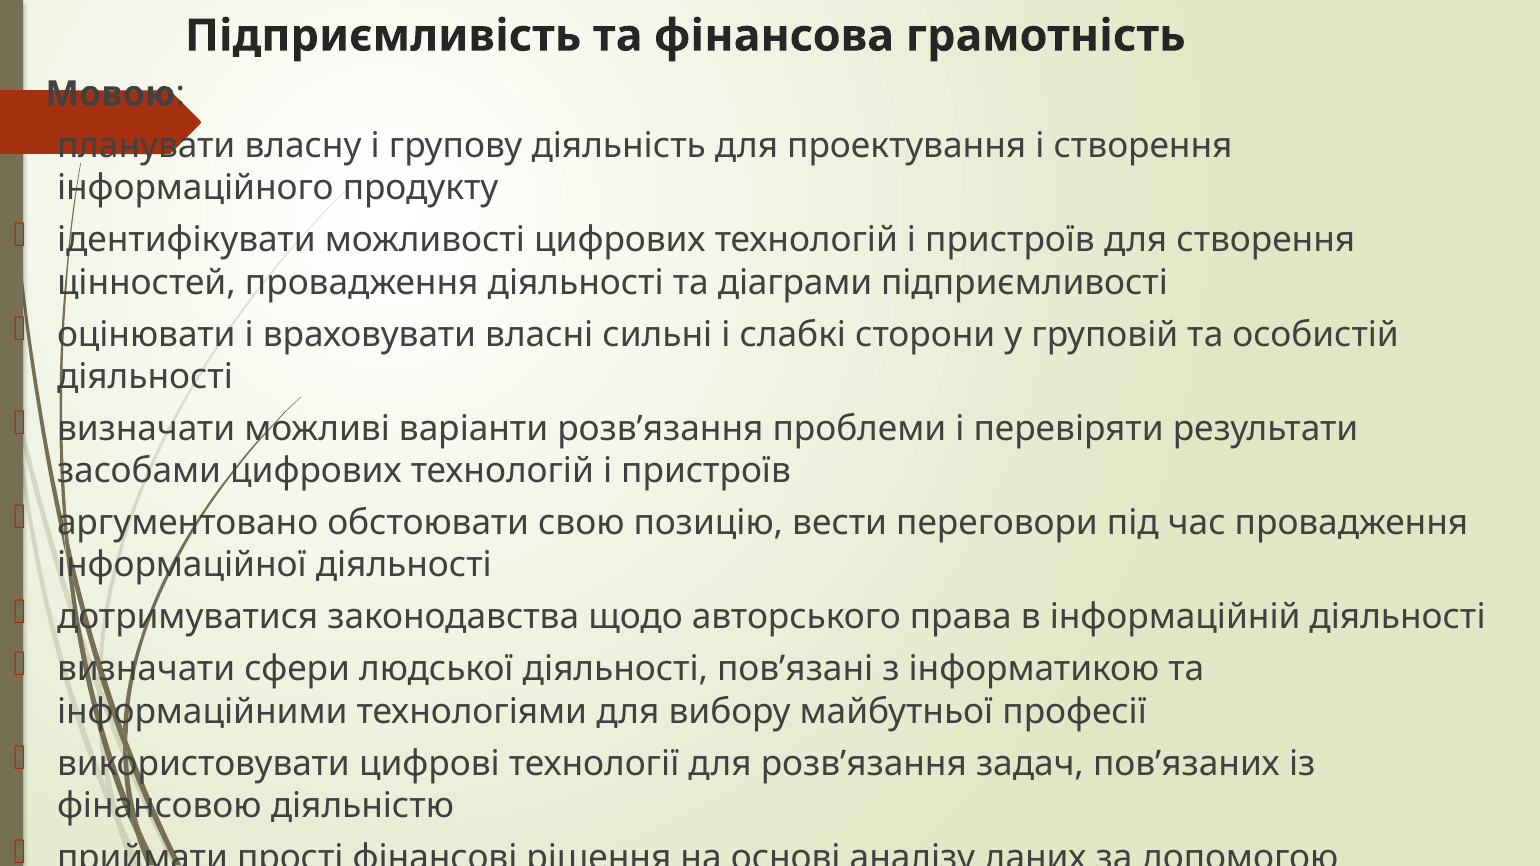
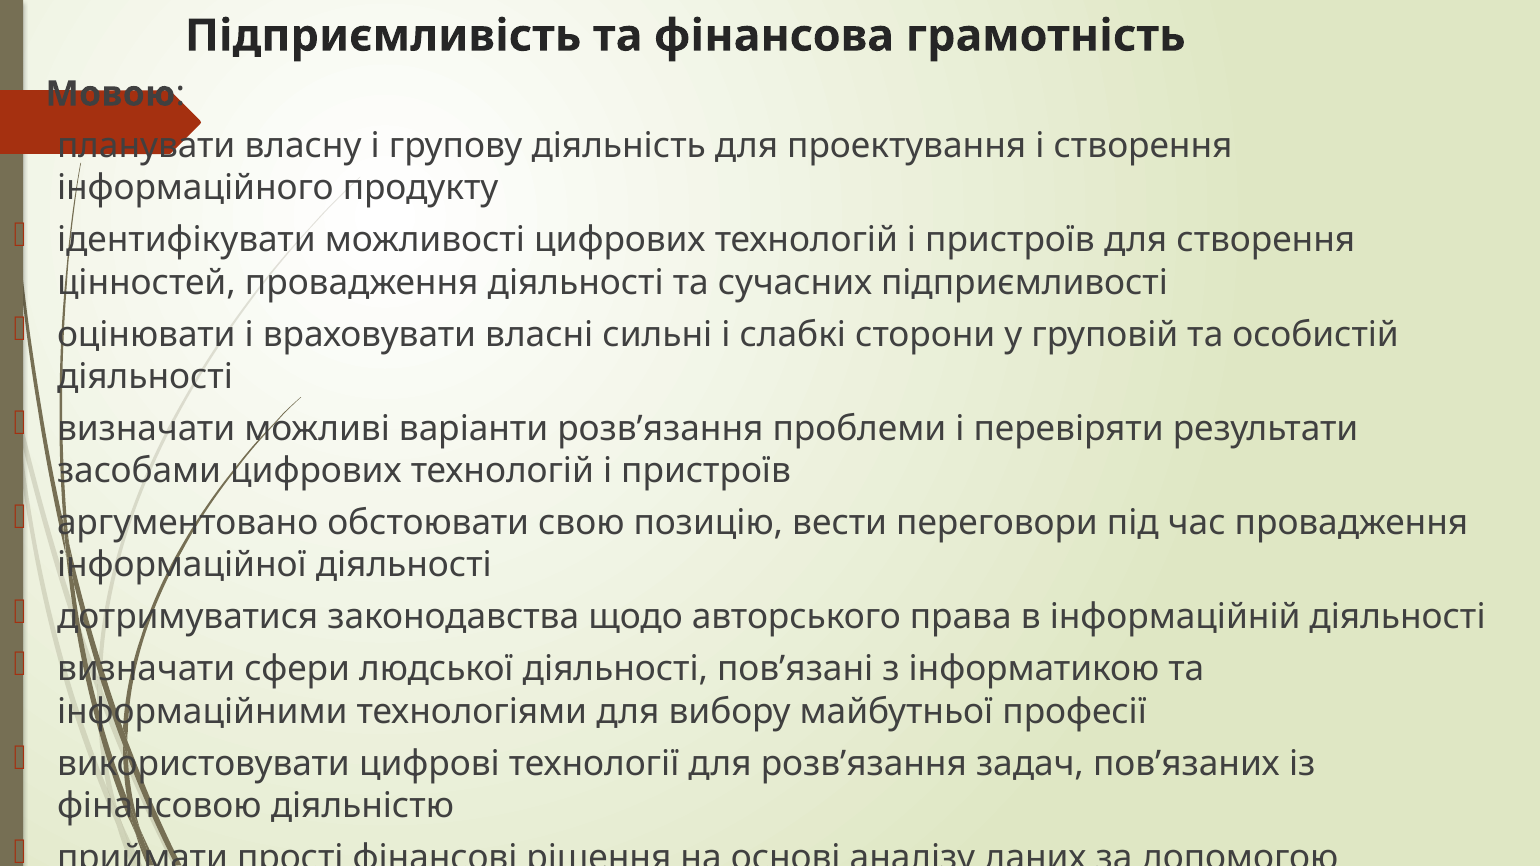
діаграми: діаграми -> сучасних (795, 283)
